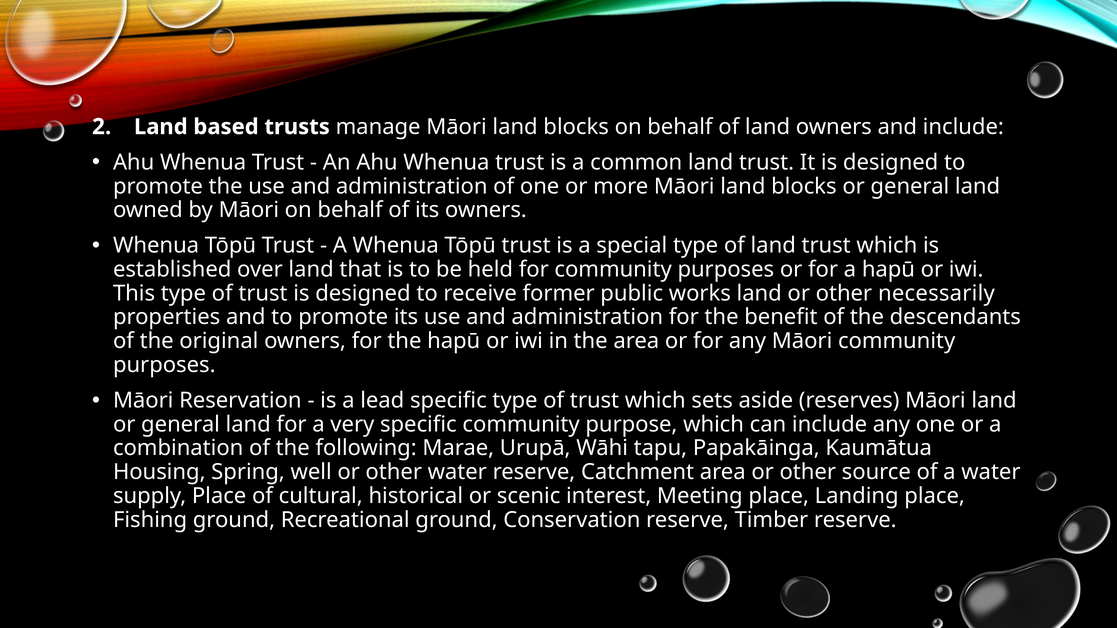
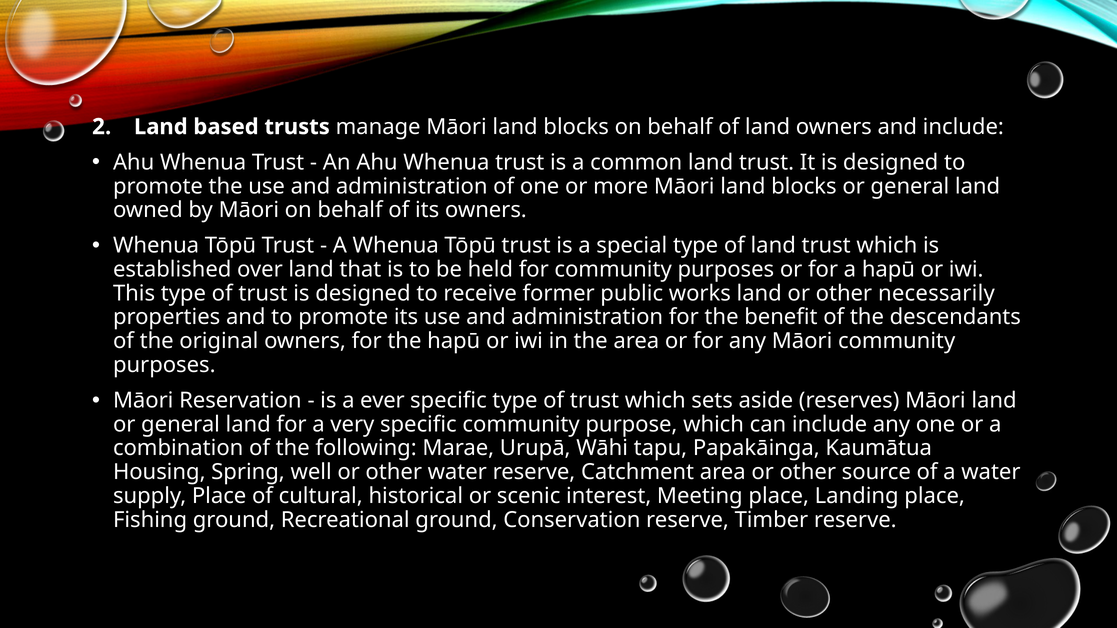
lead: lead -> ever (382, 401)
